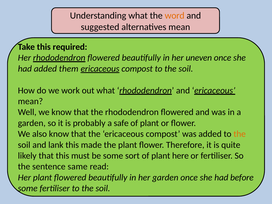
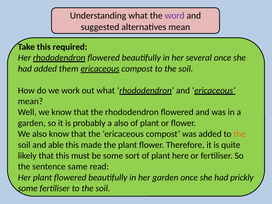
word colour: orange -> purple (175, 16)
uneven: uneven -> several (199, 58)
a safe: safe -> also (121, 123)
lank: lank -> able (56, 145)
before: before -> prickly (242, 177)
